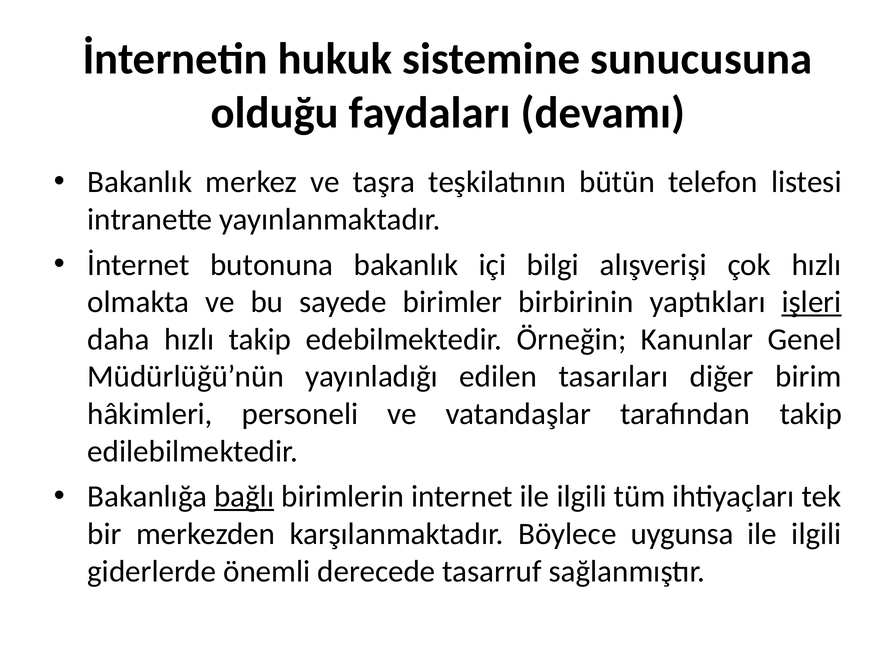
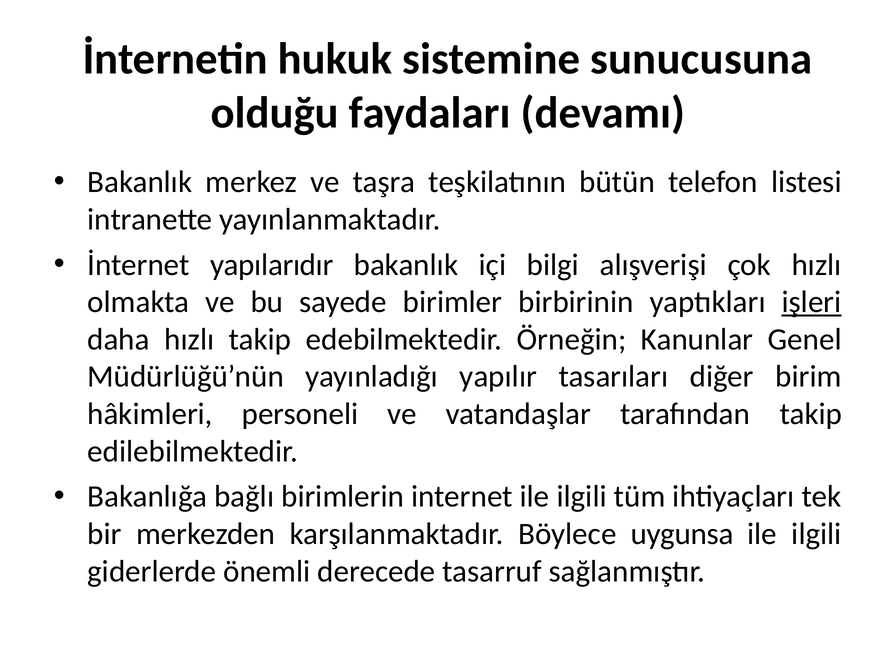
butonuna: butonuna -> yapılarıdır (272, 265)
edilen: edilen -> yapılır (498, 377)
bağlı underline: present -> none (244, 497)
